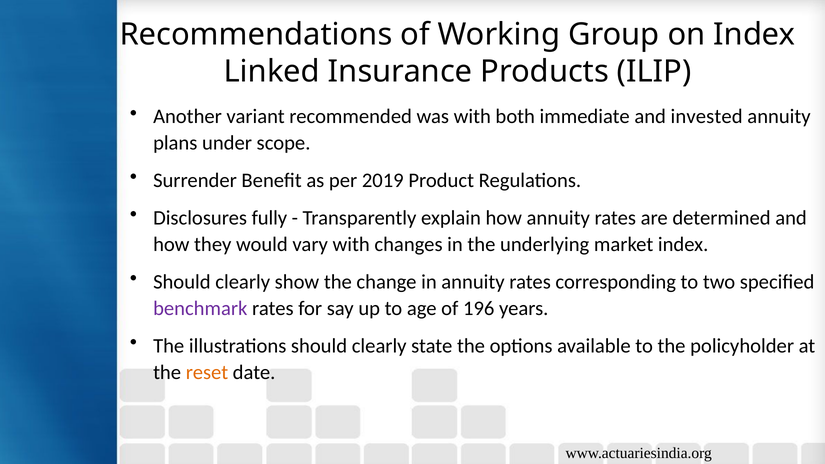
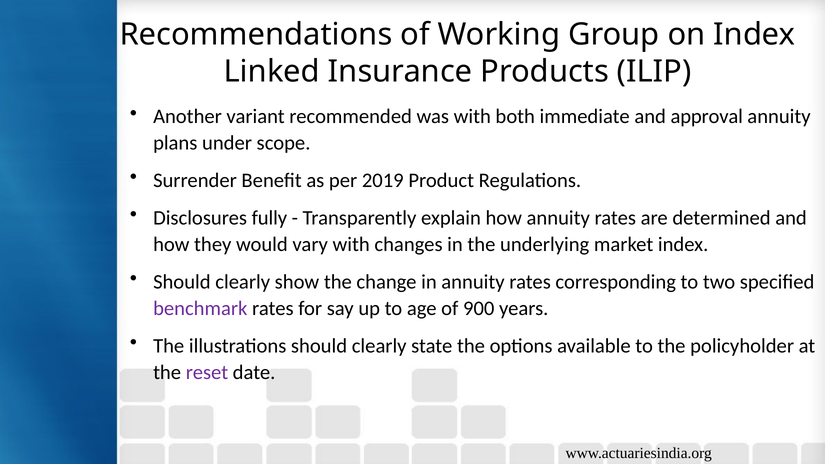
invested: invested -> approval (707, 117)
196: 196 -> 900 (479, 308)
reset colour: orange -> purple (207, 372)
